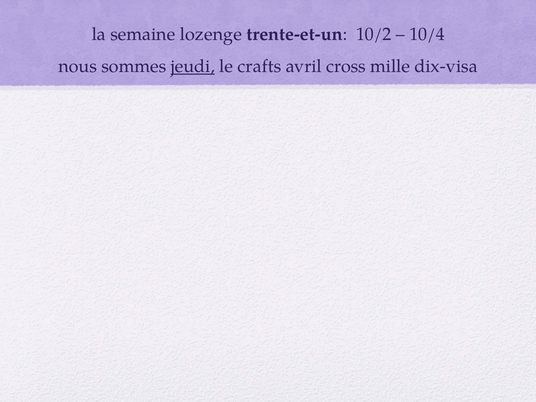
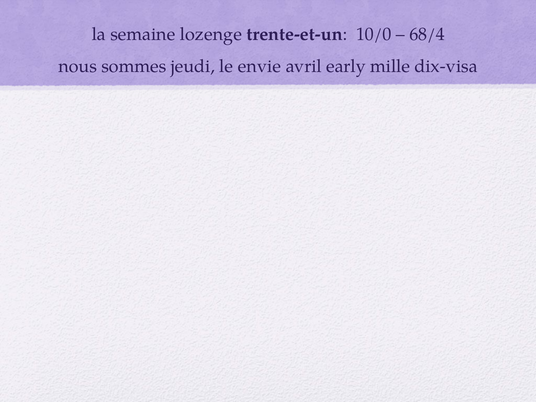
10/2: 10/2 -> 10/0 (374, 34)
10/4: 10/4 -> 68/4 (427, 34)
jeudi underline: present -> none (193, 66)
crafts: crafts -> envie (259, 66)
cross: cross -> early (346, 66)
